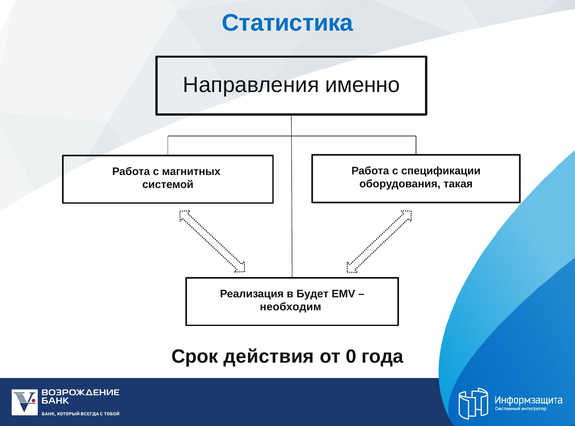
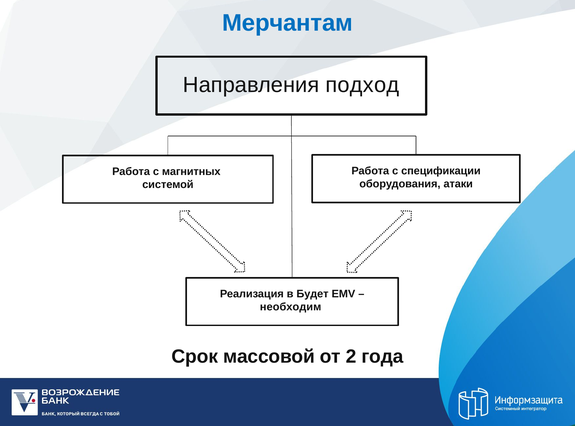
Статистика: Статистика -> Мерчантам (288, 23)
именно: именно -> подход (362, 85)
такая: такая -> атаки (458, 184)
действия: действия -> массовой (269, 356)
0: 0 -> 2 (351, 356)
